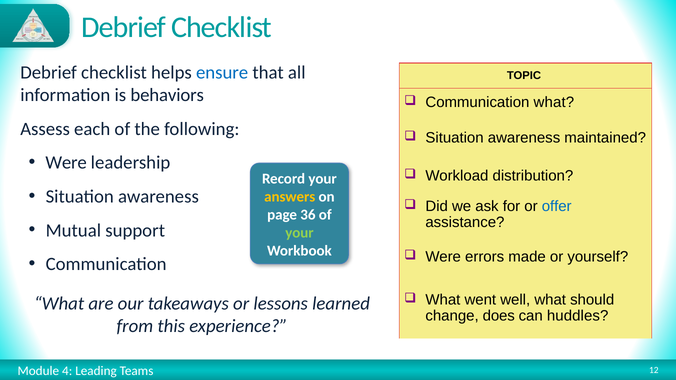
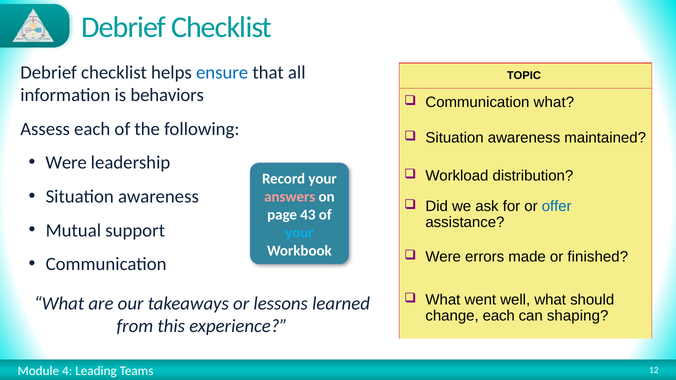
answers colour: yellow -> pink (290, 197)
36: 36 -> 43 (308, 215)
your colour: light green -> light blue (300, 233)
yourself: yourself -> finished (598, 257)
change does: does -> each (499, 316)
huddles: huddles -> shaping (578, 316)
